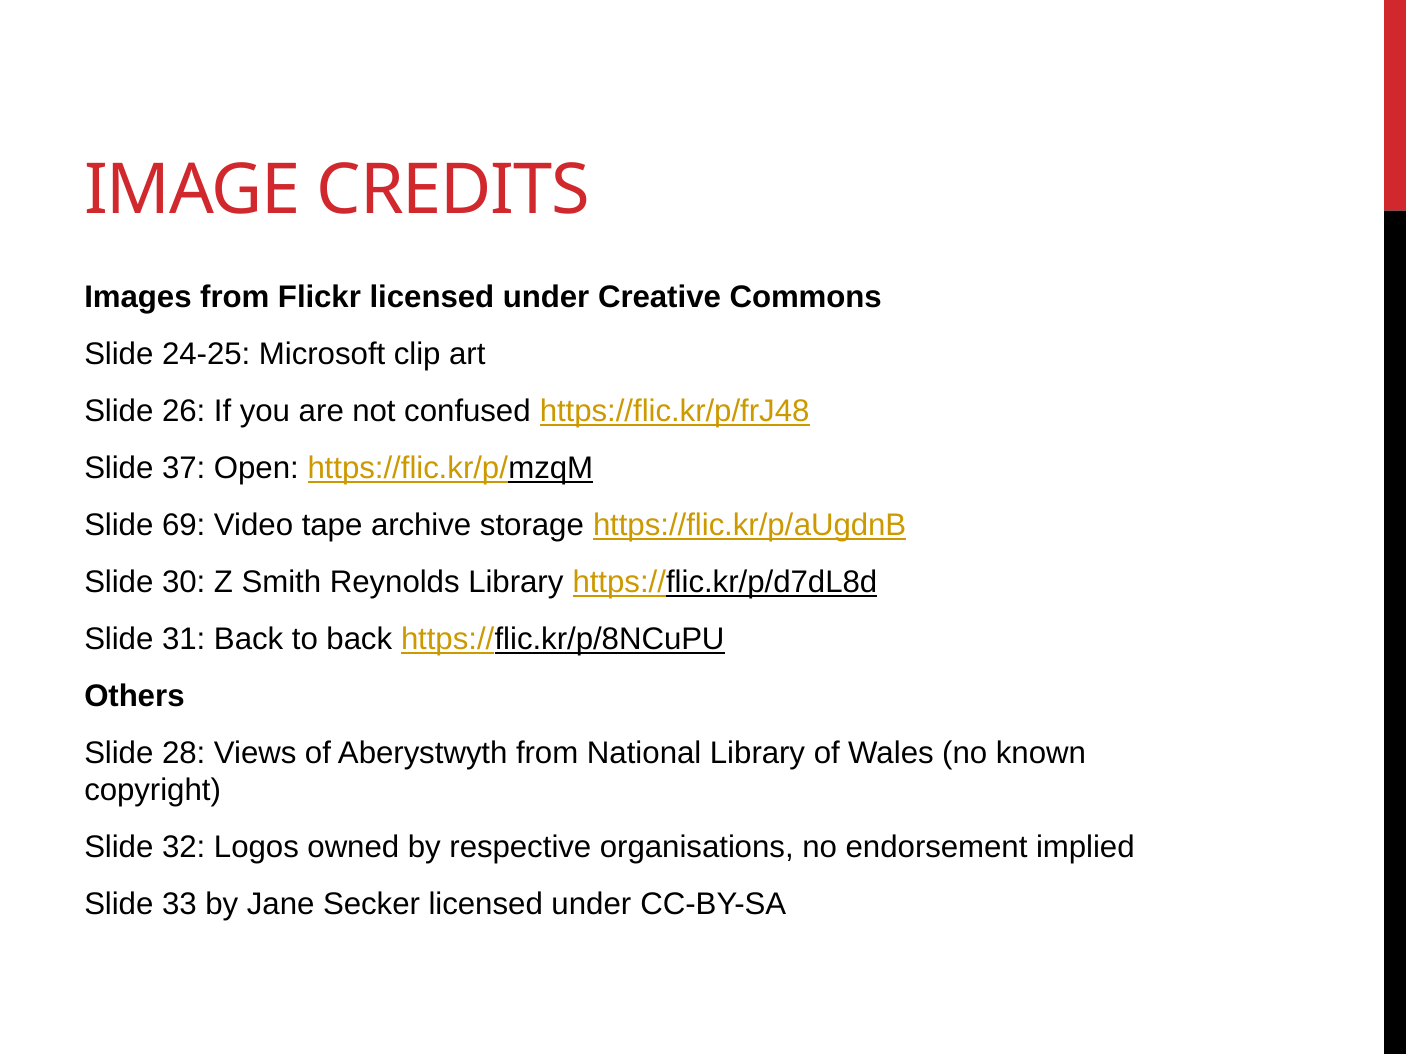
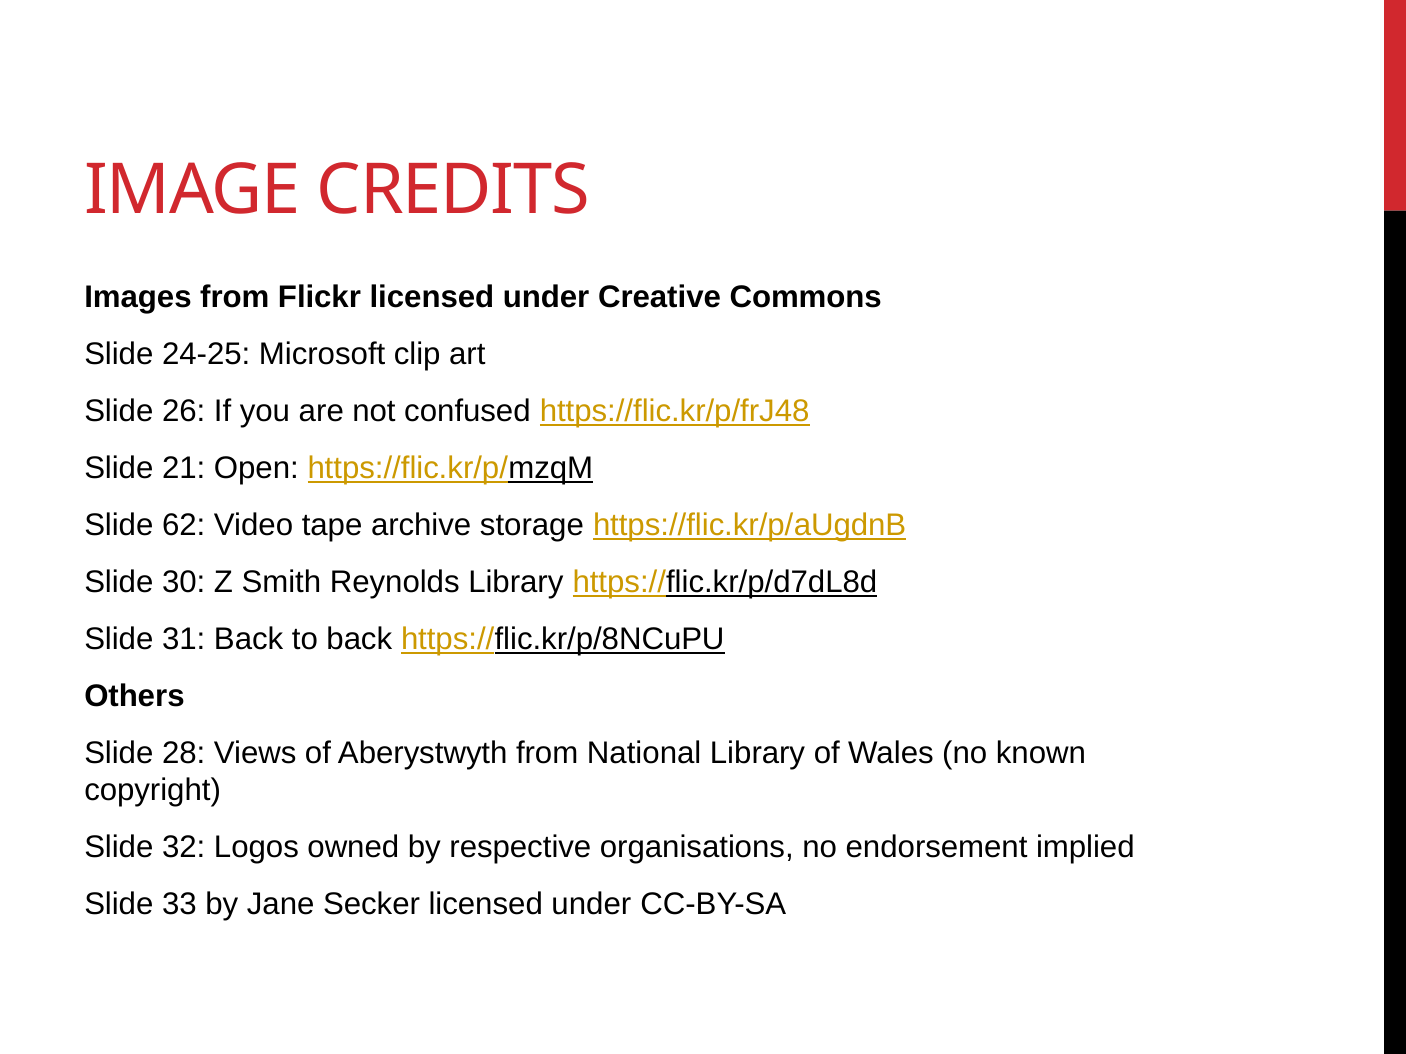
37: 37 -> 21 (184, 468)
69: 69 -> 62 (184, 525)
